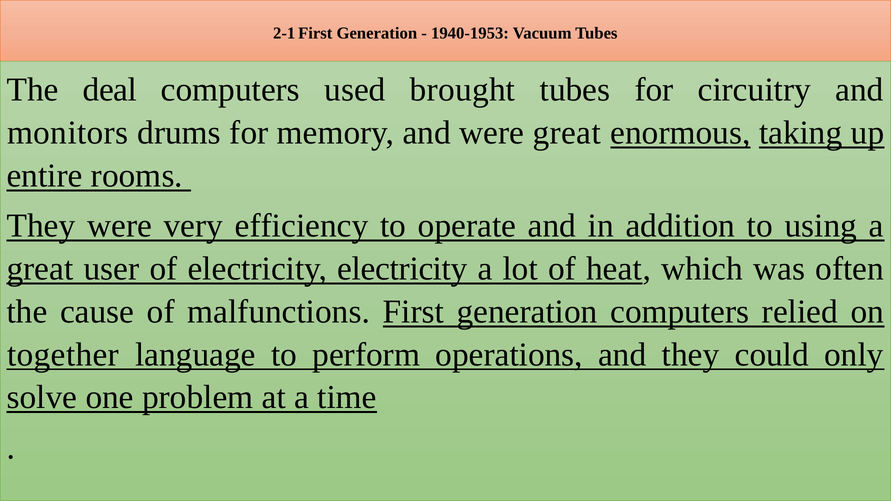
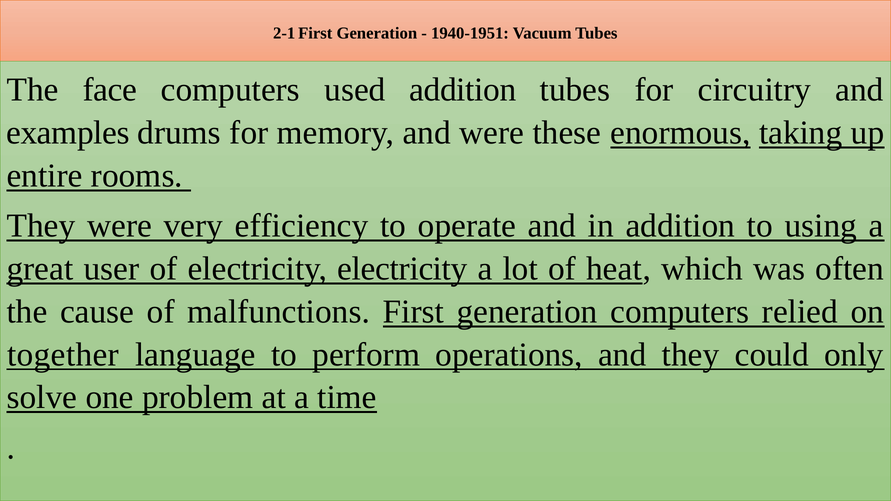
1940-1953: 1940-1953 -> 1940-1951 (470, 33)
deal: deal -> face (110, 90)
used brought: brought -> addition (463, 90)
monitors: monitors -> examples (68, 133)
were great: great -> these (567, 133)
